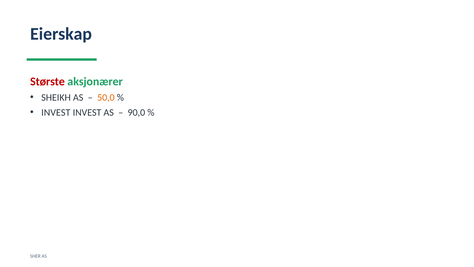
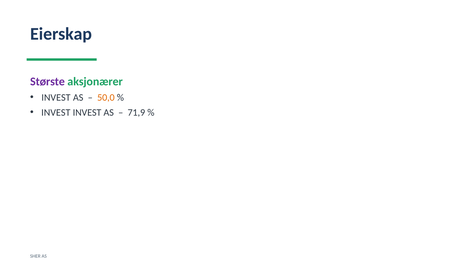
Største colour: red -> purple (47, 82)
SHEIKH: SHEIKH -> INVEST (56, 97)
90,0: 90,0 -> 71,9 (136, 112)
